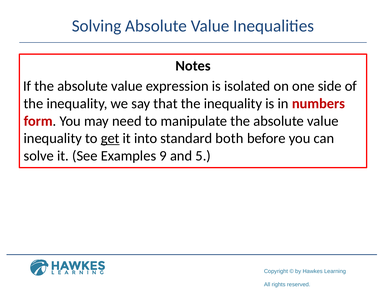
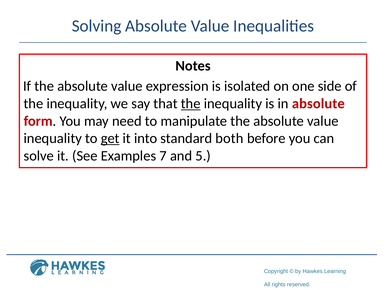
the underline: none -> present (191, 103)
in numbers: numbers -> absolute (318, 103)
9: 9 -> 7 (163, 156)
